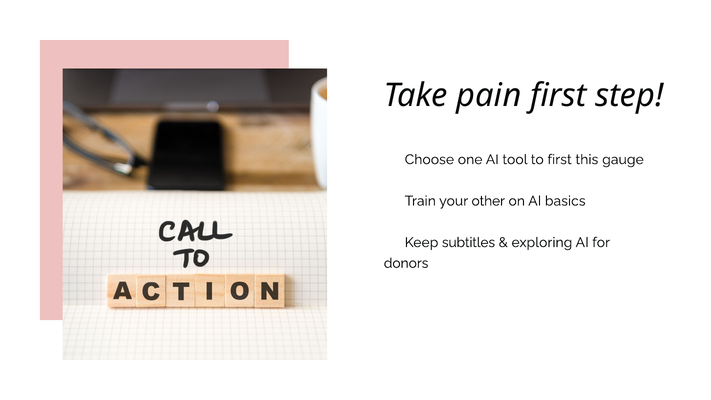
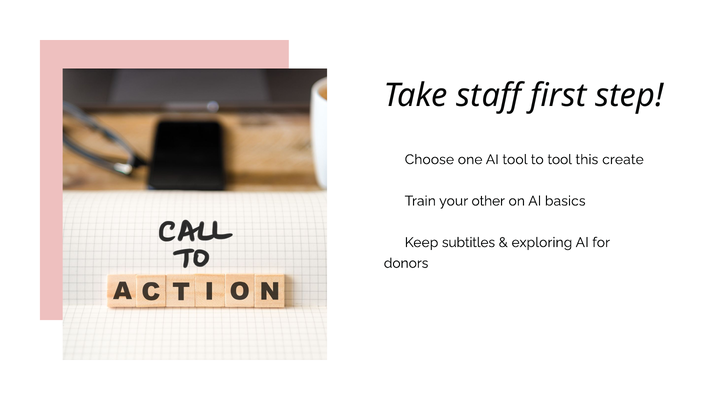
pain: pain -> staff (489, 96)
to first: first -> tool (560, 160)
gauge: gauge -> create (623, 160)
